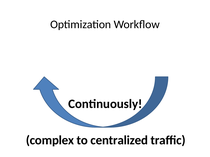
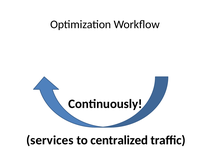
complex: complex -> services (50, 141)
